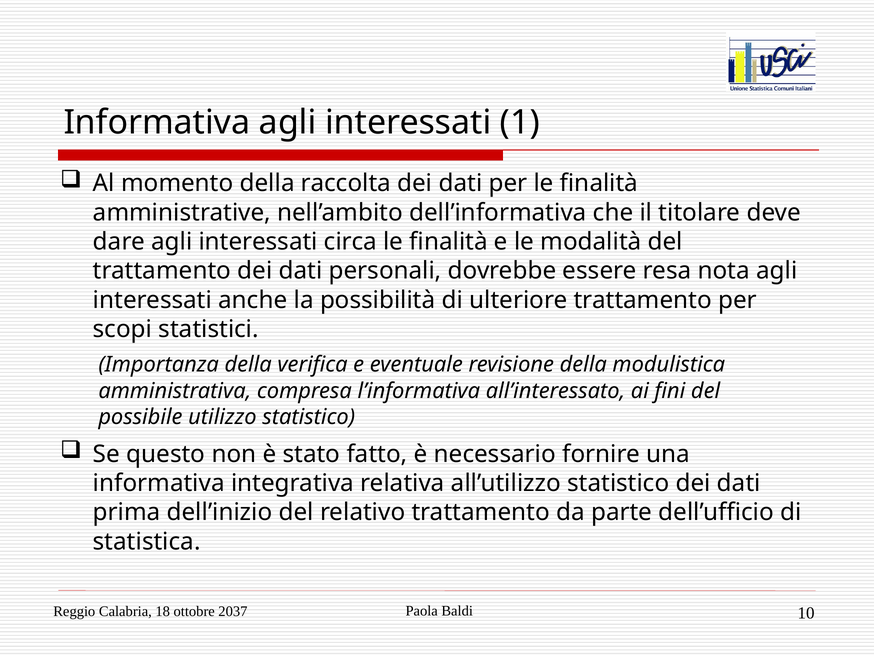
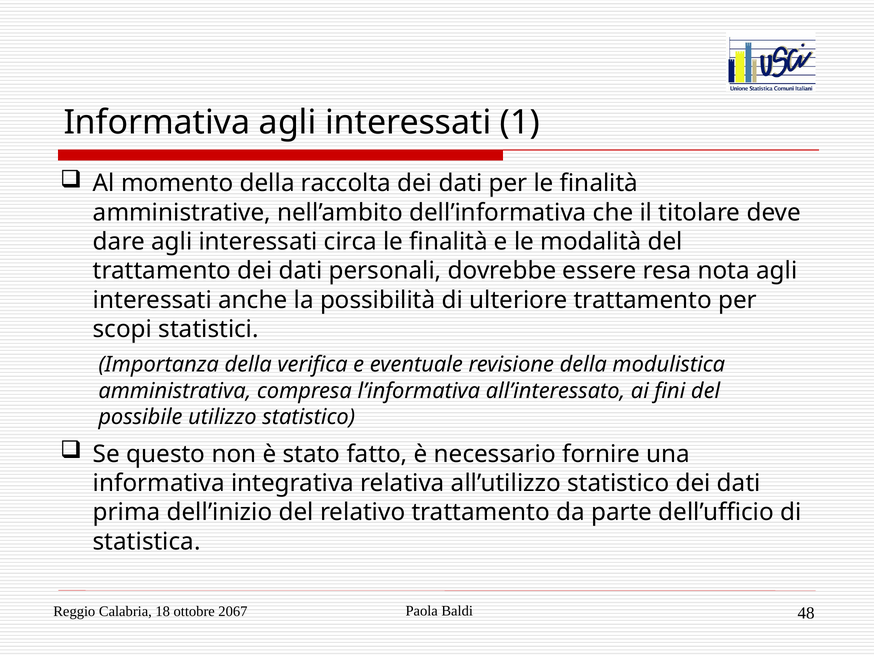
2037: 2037 -> 2067 (233, 611)
10: 10 -> 48 (806, 613)
